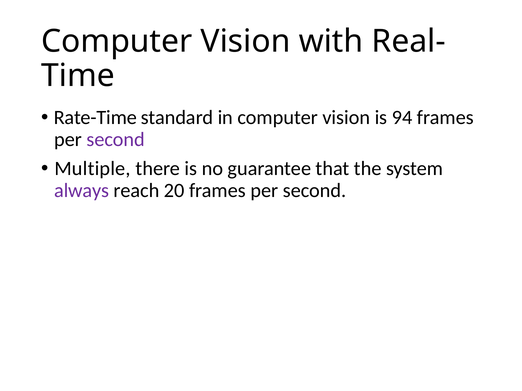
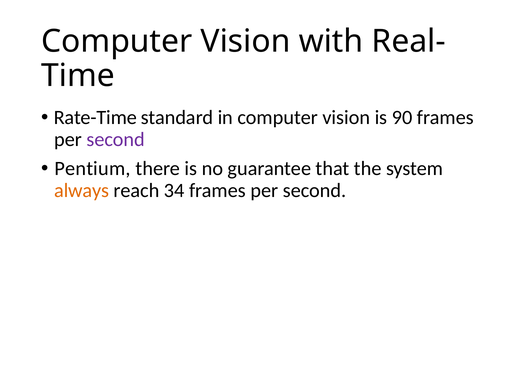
94: 94 -> 90 (402, 118)
Multiple: Multiple -> Pentium (93, 169)
always colour: purple -> orange (82, 191)
20: 20 -> 34 (174, 191)
